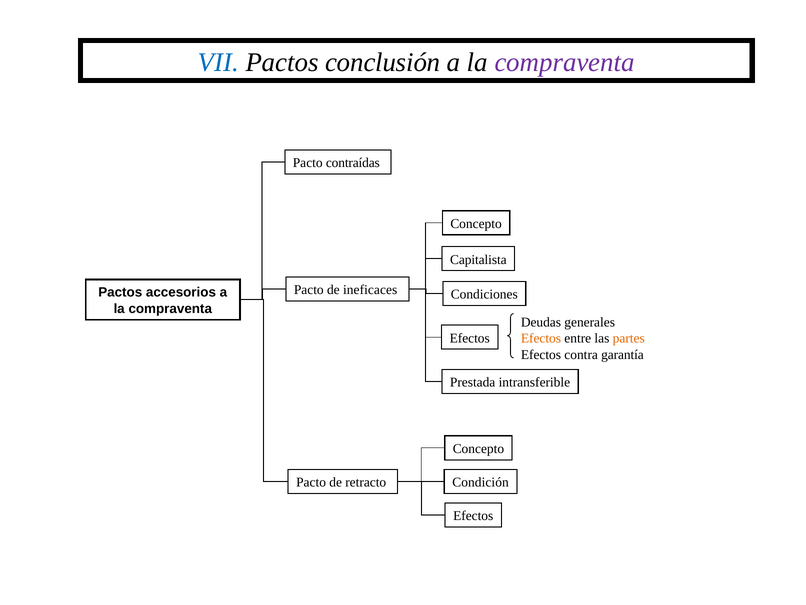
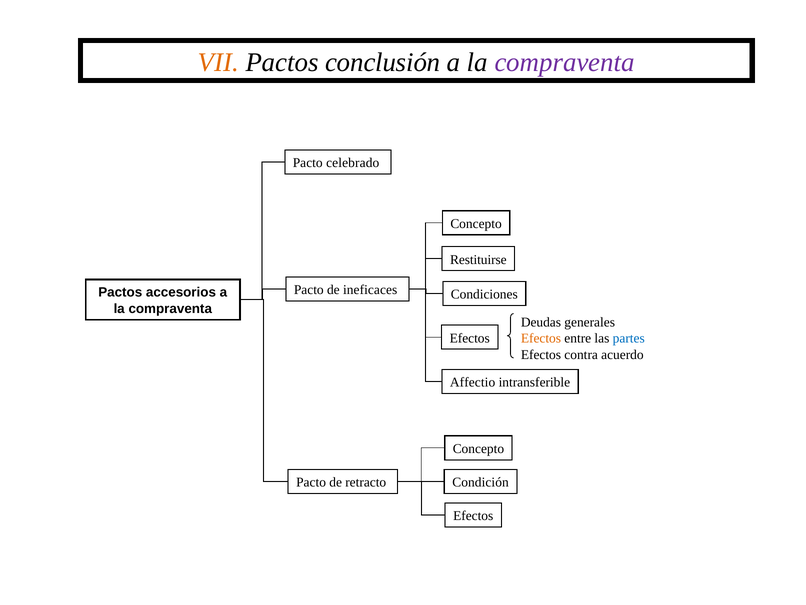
VII colour: blue -> orange (218, 62)
contraídas: contraídas -> celebrado (353, 163)
Capitalista: Capitalista -> Restituirse (478, 259)
partes colour: orange -> blue (629, 338)
garantía: garantía -> acuerdo (622, 354)
Prestada: Prestada -> Affectio (473, 382)
